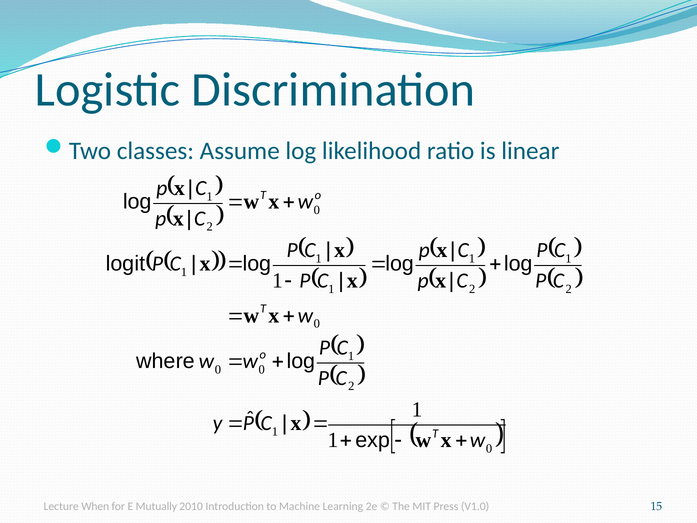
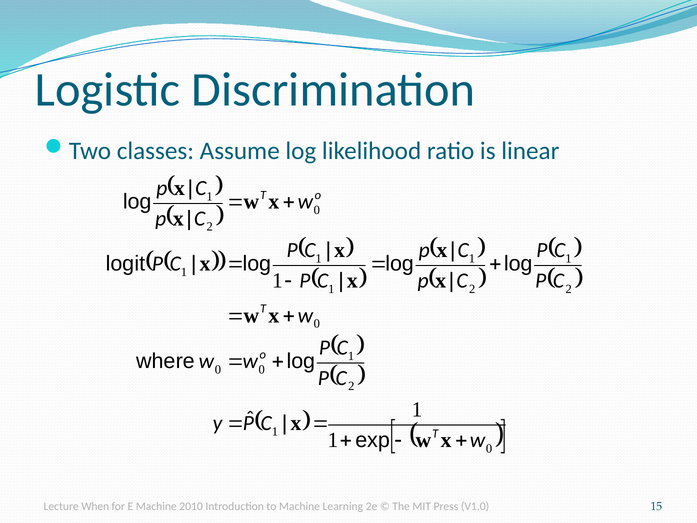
E Mutually: Mutually -> Machine (156, 506)
